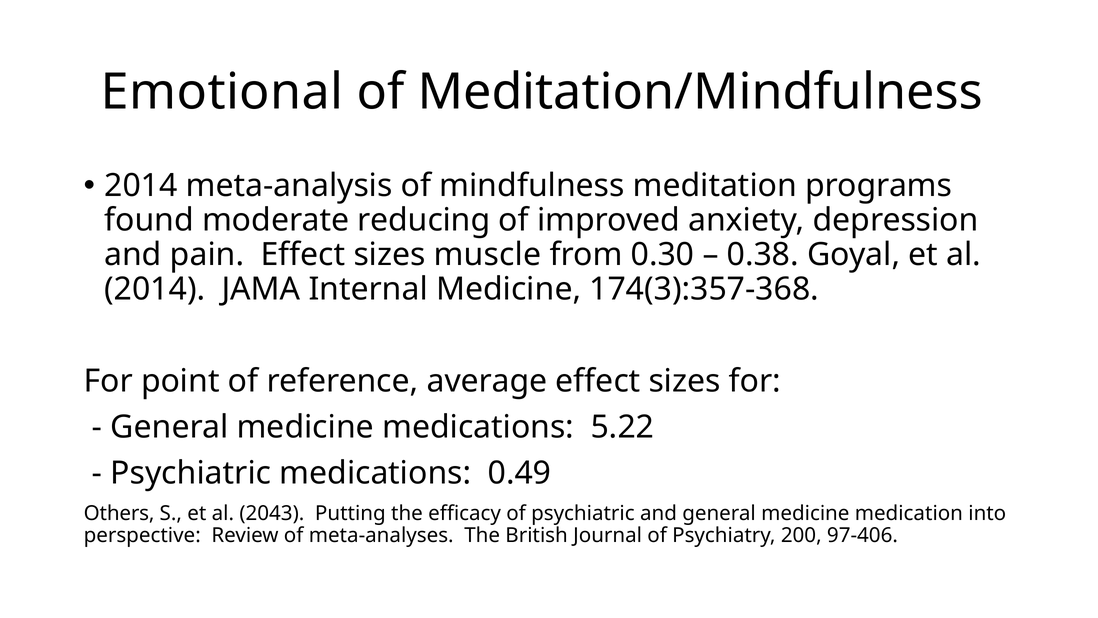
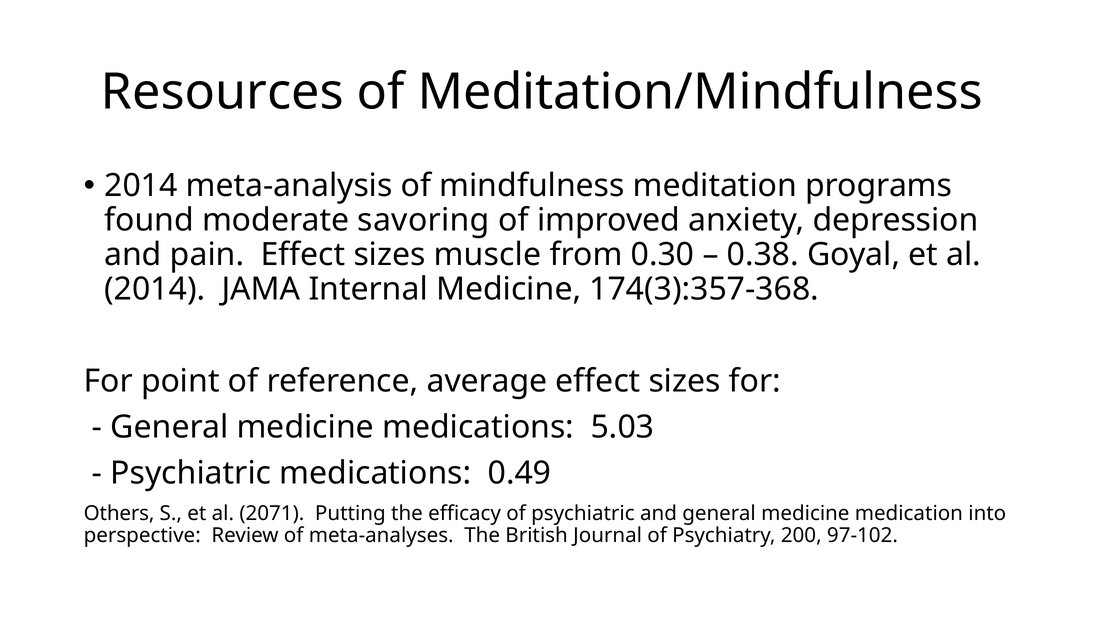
Emotional: Emotional -> Resources (222, 92)
reducing: reducing -> savoring (424, 220)
5.22: 5.22 -> 5.03 (622, 427)
2043: 2043 -> 2071 (272, 513)
97-406: 97-406 -> 97-102 (862, 535)
